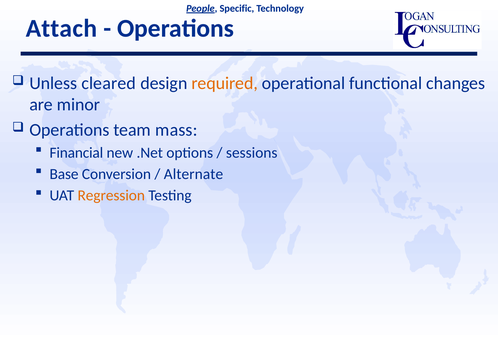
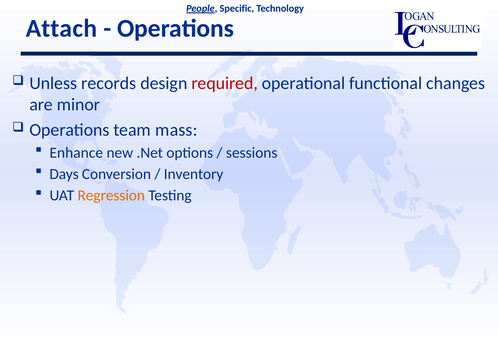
cleared: cleared -> records (109, 83)
required colour: orange -> red (225, 83)
Financial: Financial -> Enhance (76, 153)
Base: Base -> Days (64, 174)
Alternate: Alternate -> Inventory (194, 174)
